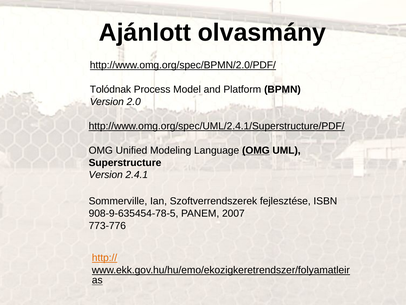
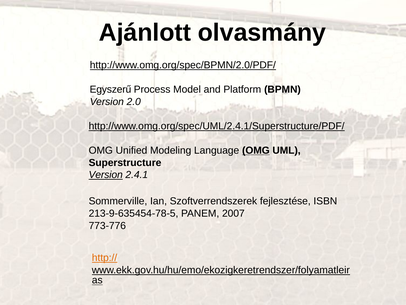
Tolódnak: Tolódnak -> Egyszerű (110, 89)
Version underline: none -> present (106, 175)
908-9-635454-78-5: 908-9-635454-78-5 -> 213-9-635454-78-5 (134, 213)
